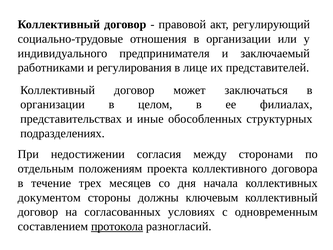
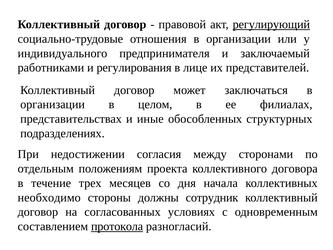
регулирующий underline: none -> present (271, 24)
документом: документом -> необходимо (49, 197)
ключевым: ключевым -> сотрудник (212, 197)
